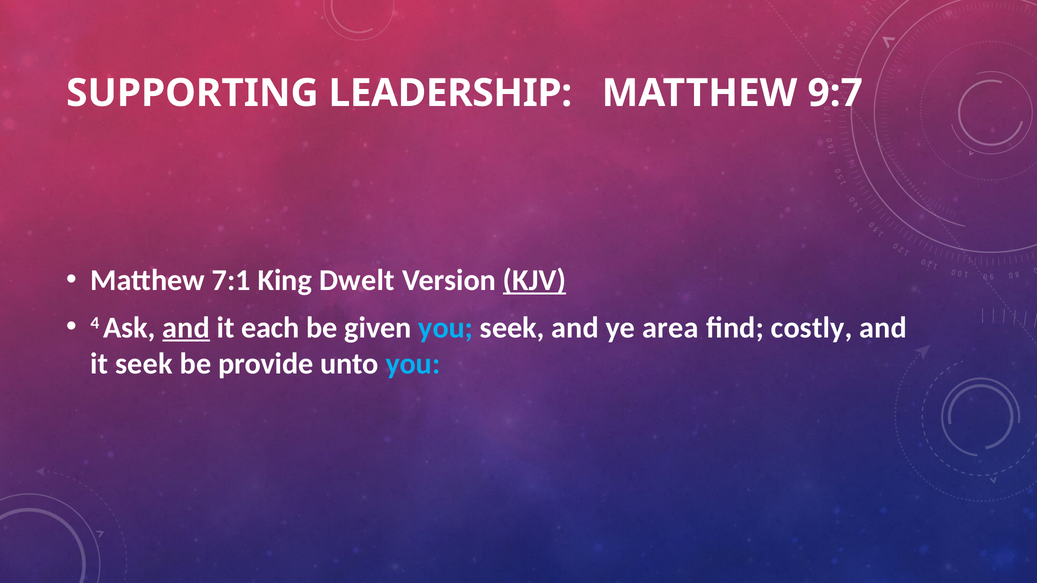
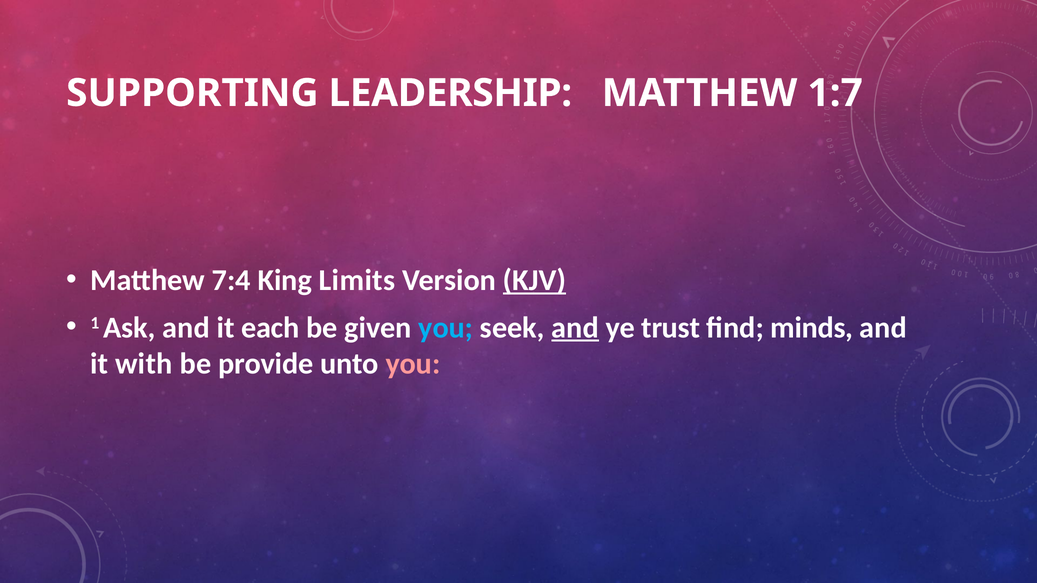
9:7: 9:7 -> 1:7 (835, 93)
7:1: 7:1 -> 7:4 (231, 281)
Dwelt: Dwelt -> Limits (357, 281)
4: 4 -> 1 (95, 323)
and underline: present -> none (186, 328)
and underline: none -> present (575, 328)
area: area -> trust (671, 328)
costly: costly -> minds (812, 328)
it seek: seek -> with (144, 364)
you colour: light blue -> pink (413, 364)
